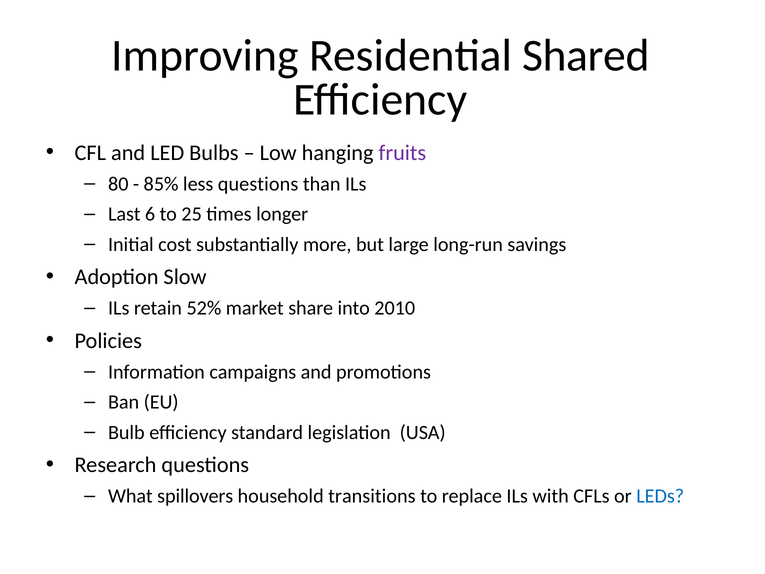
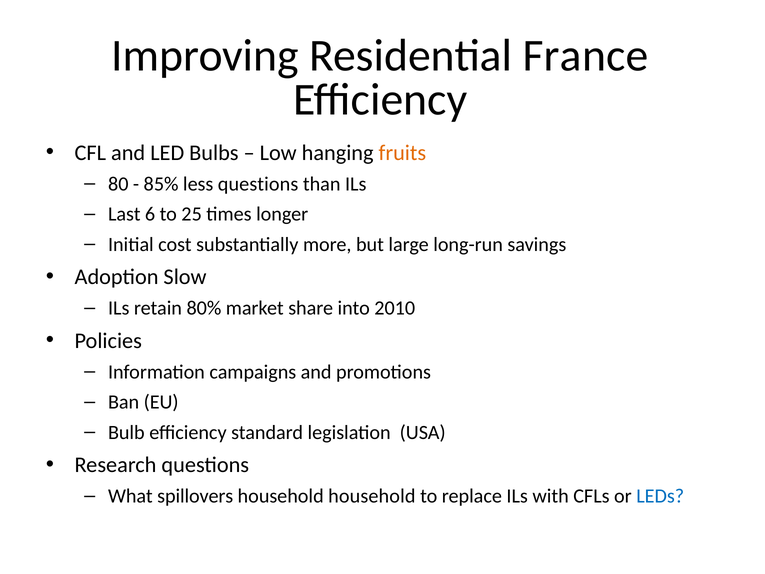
Shared: Shared -> France (586, 56)
fruits colour: purple -> orange (402, 153)
52%: 52% -> 80% (204, 308)
household transitions: transitions -> household (372, 496)
